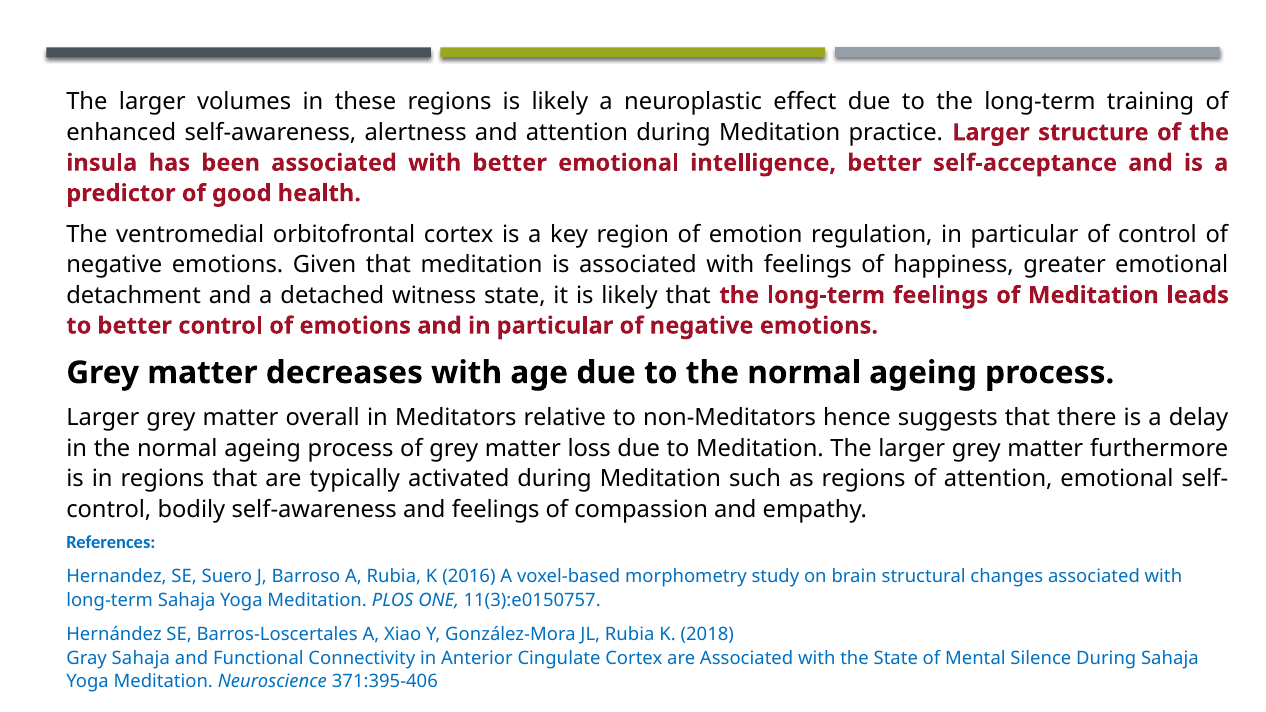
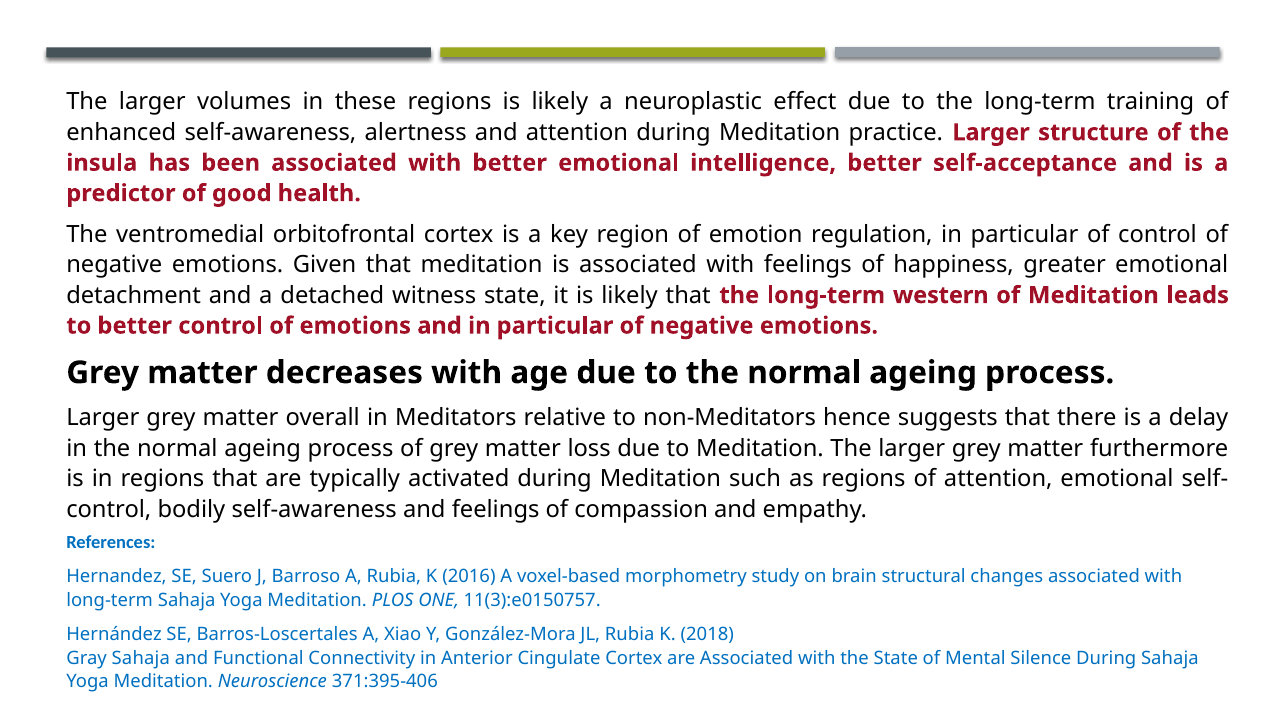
long-term feelings: feelings -> western (941, 295)
